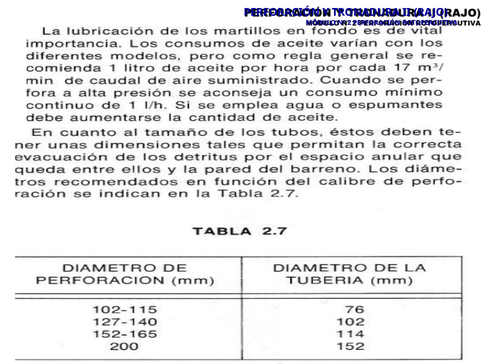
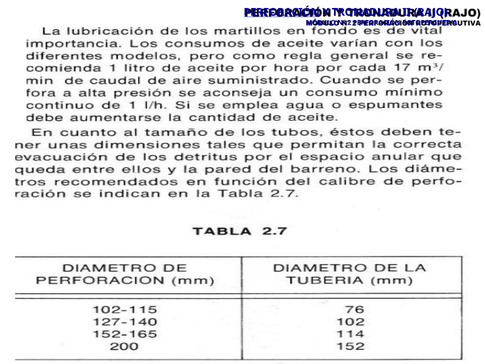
PERFORACIÓN underline: none -> present (282, 12)
